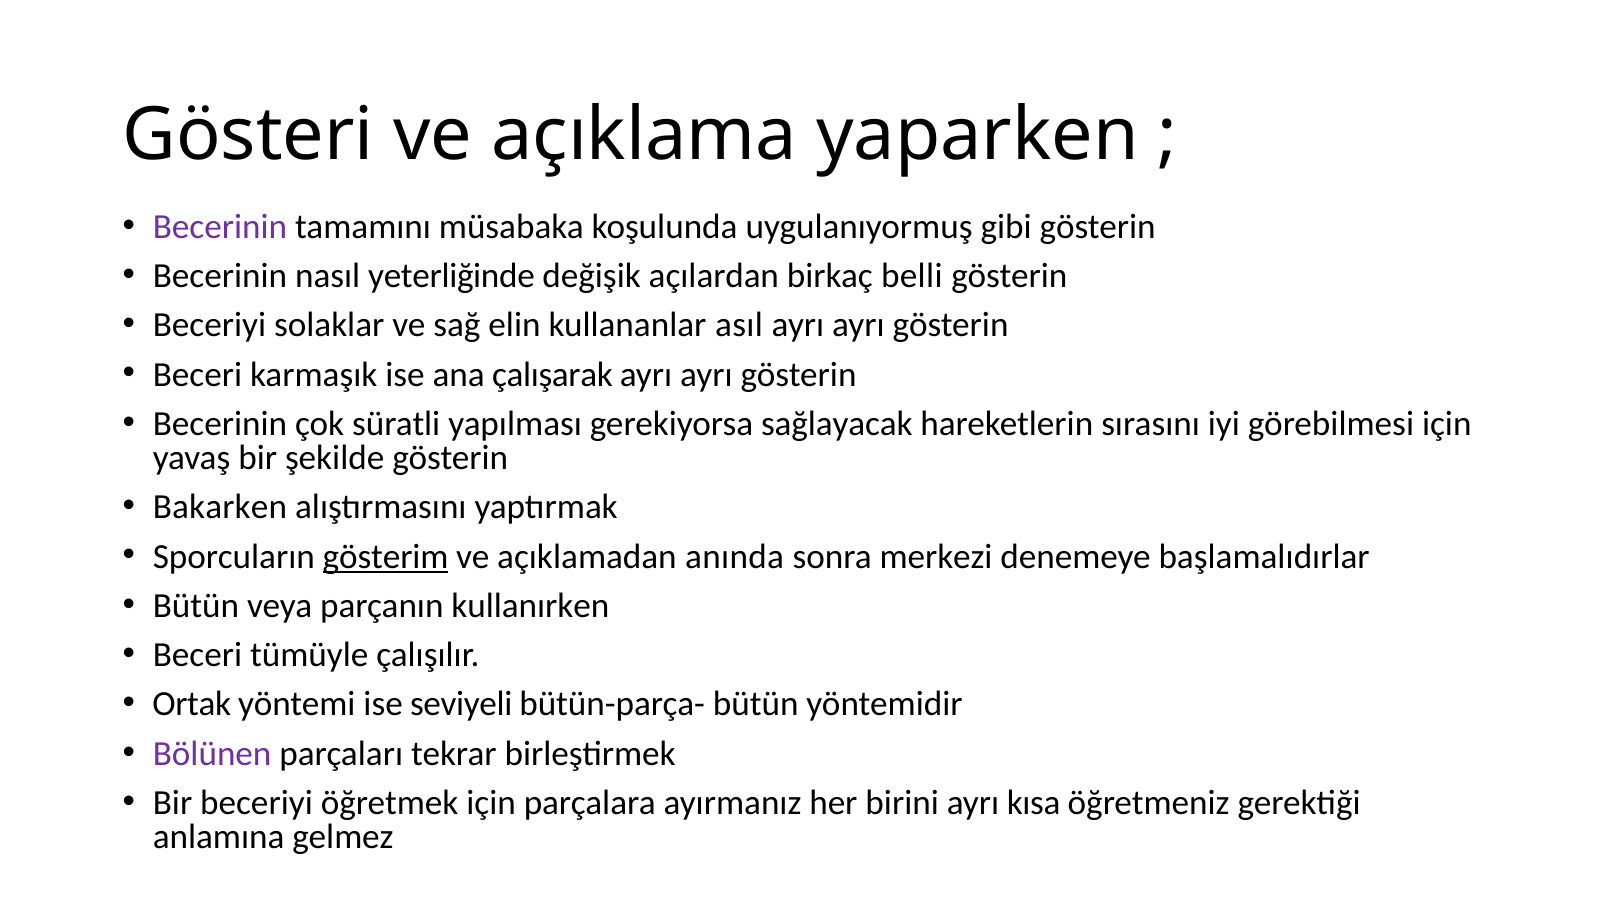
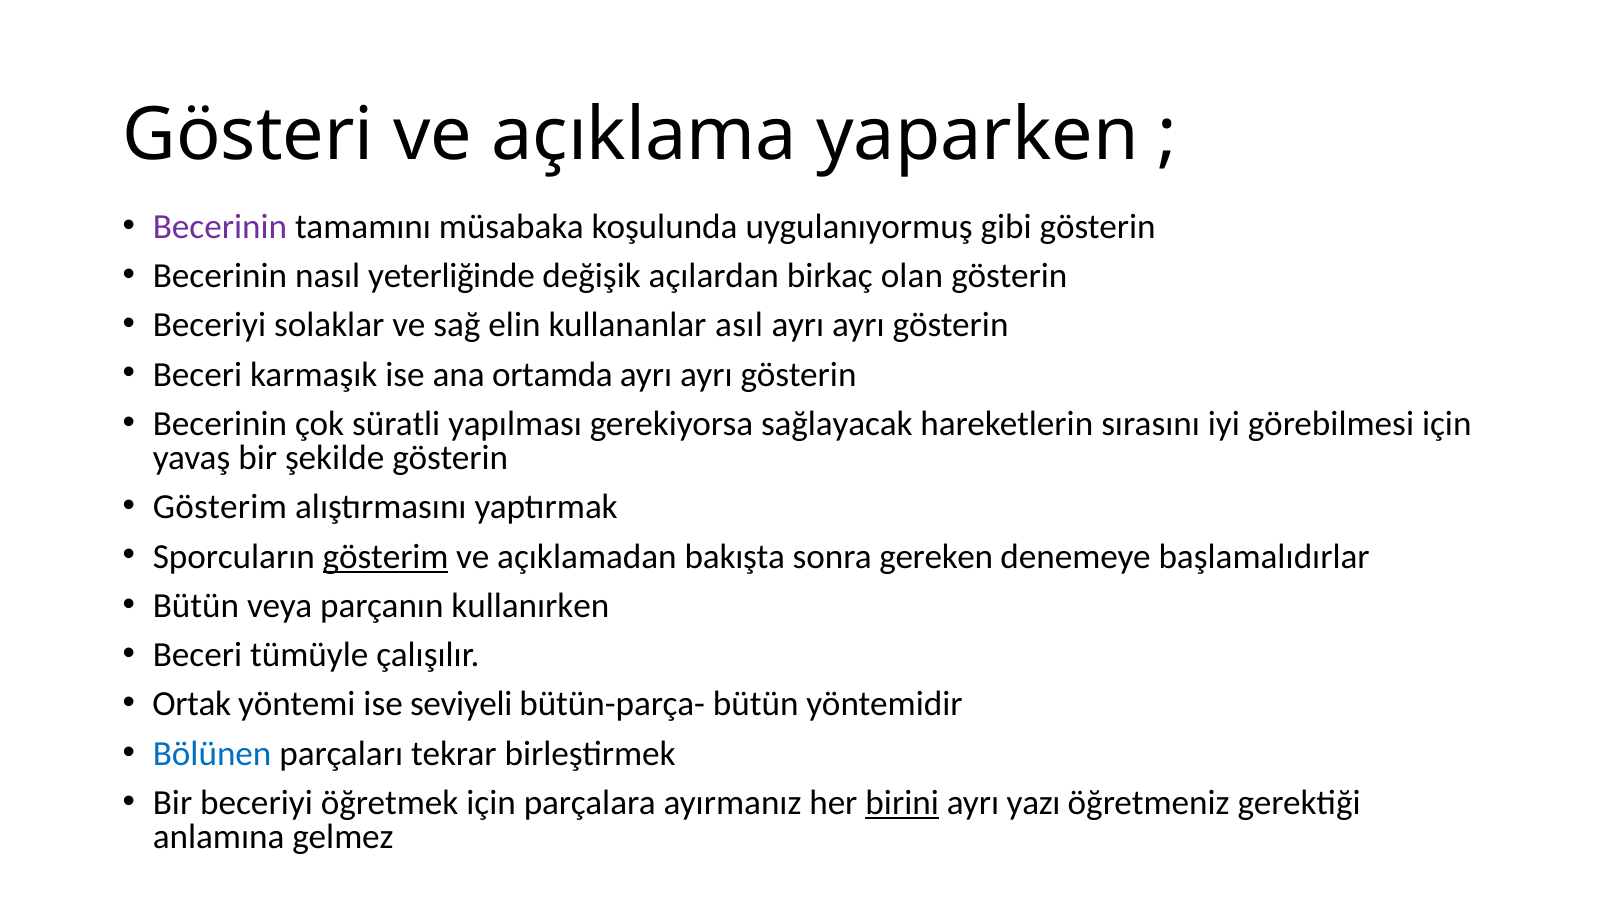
belli: belli -> olan (912, 276)
çalışarak: çalışarak -> ortamda (552, 375)
Bakarken: Bakarken -> Gösterim (220, 507)
anında: anında -> bakışta (735, 557)
merkezi: merkezi -> gereken (936, 557)
Bölünen colour: purple -> blue (212, 754)
birini underline: none -> present (902, 803)
kısa: kısa -> yazı (1034, 803)
